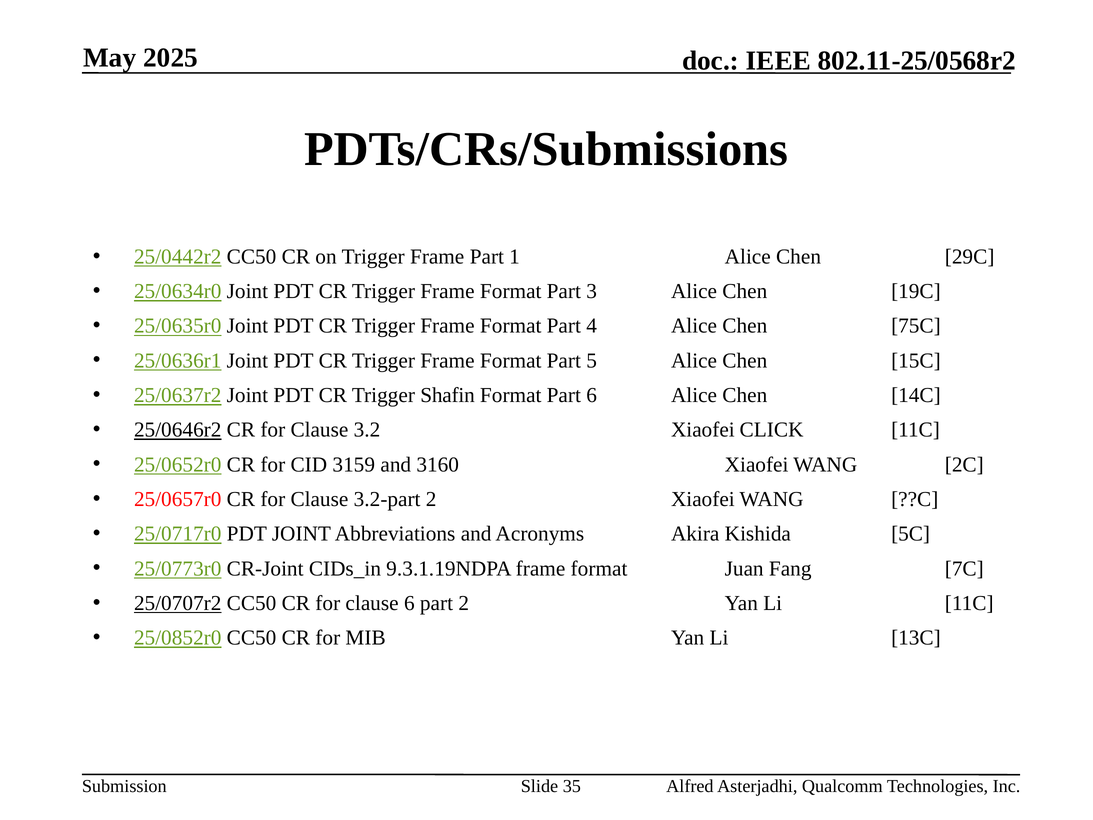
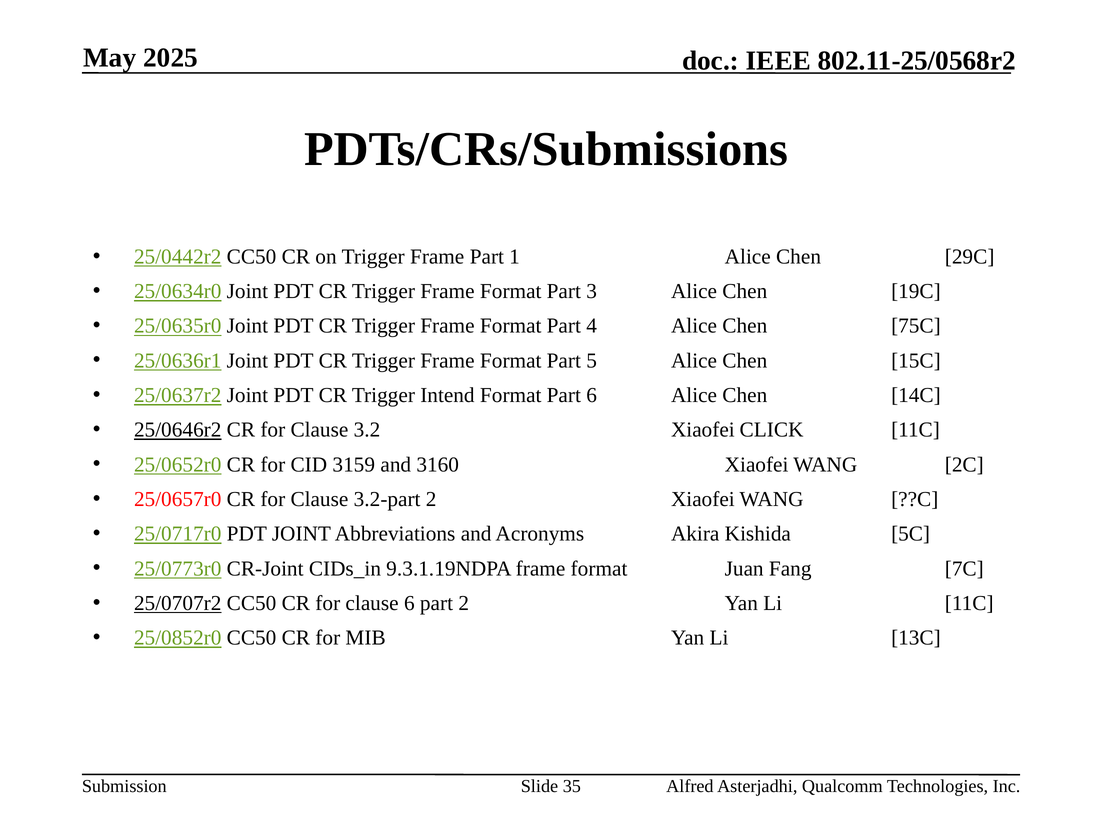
Shafin: Shafin -> Intend (447, 395)
